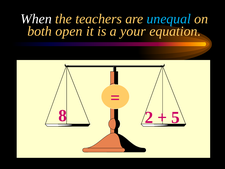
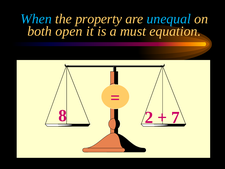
When colour: white -> light blue (36, 19)
teachers: teachers -> property (99, 19)
your: your -> must (133, 31)
5: 5 -> 7 (175, 117)
